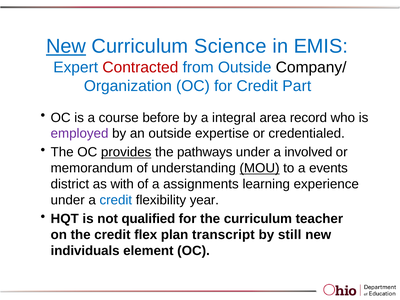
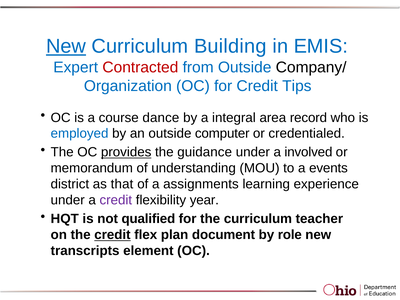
Science: Science -> Building (230, 46)
Part: Part -> Tips (297, 86)
before: before -> dance (161, 118)
employed colour: purple -> blue (80, 134)
expertise: expertise -> computer (222, 134)
pathways: pathways -> guidance (205, 152)
MOU underline: present -> none (260, 168)
with: with -> that (122, 184)
credit colour: blue -> purple (116, 200)
credit underline: none -> present (112, 235)
transcript: transcript -> document (224, 235)
still: still -> role (290, 235)
individuals: individuals -> transcripts (85, 251)
